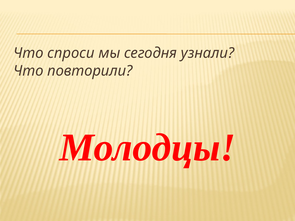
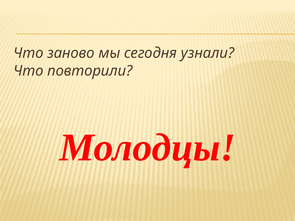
спроси: спроси -> заново (71, 53)
